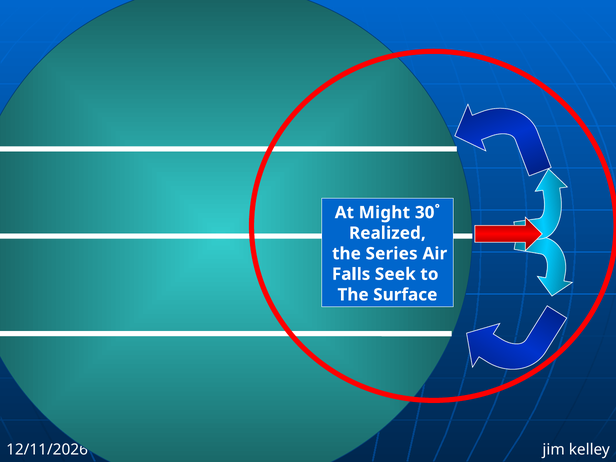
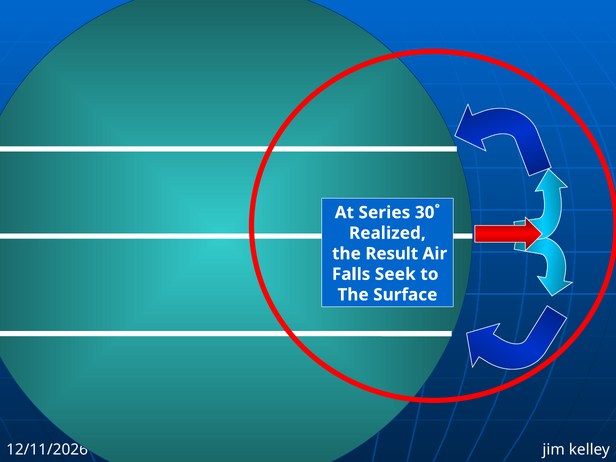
Might: Might -> Series (384, 213)
Series: Series -> Result (392, 254)
